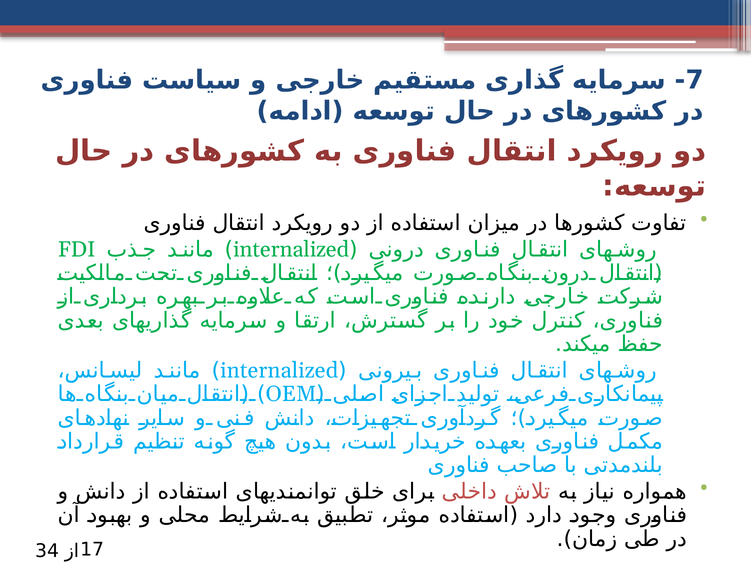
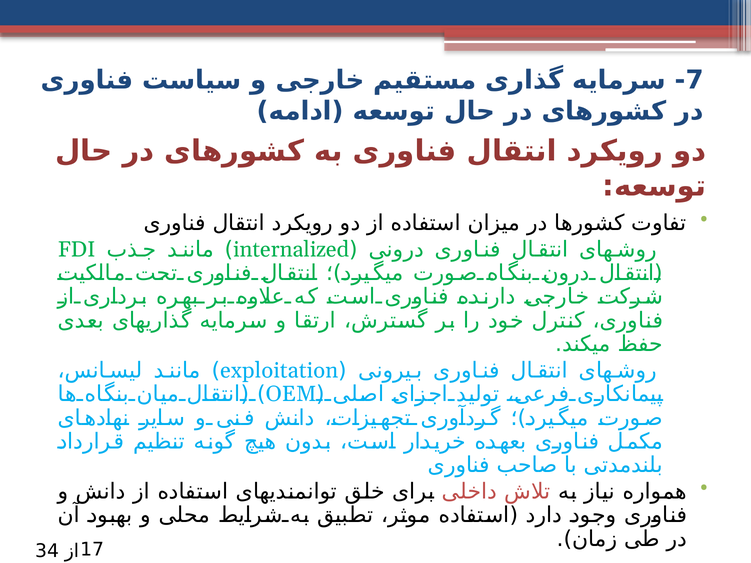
internalized: internalized -> exploitation (279, 371)
